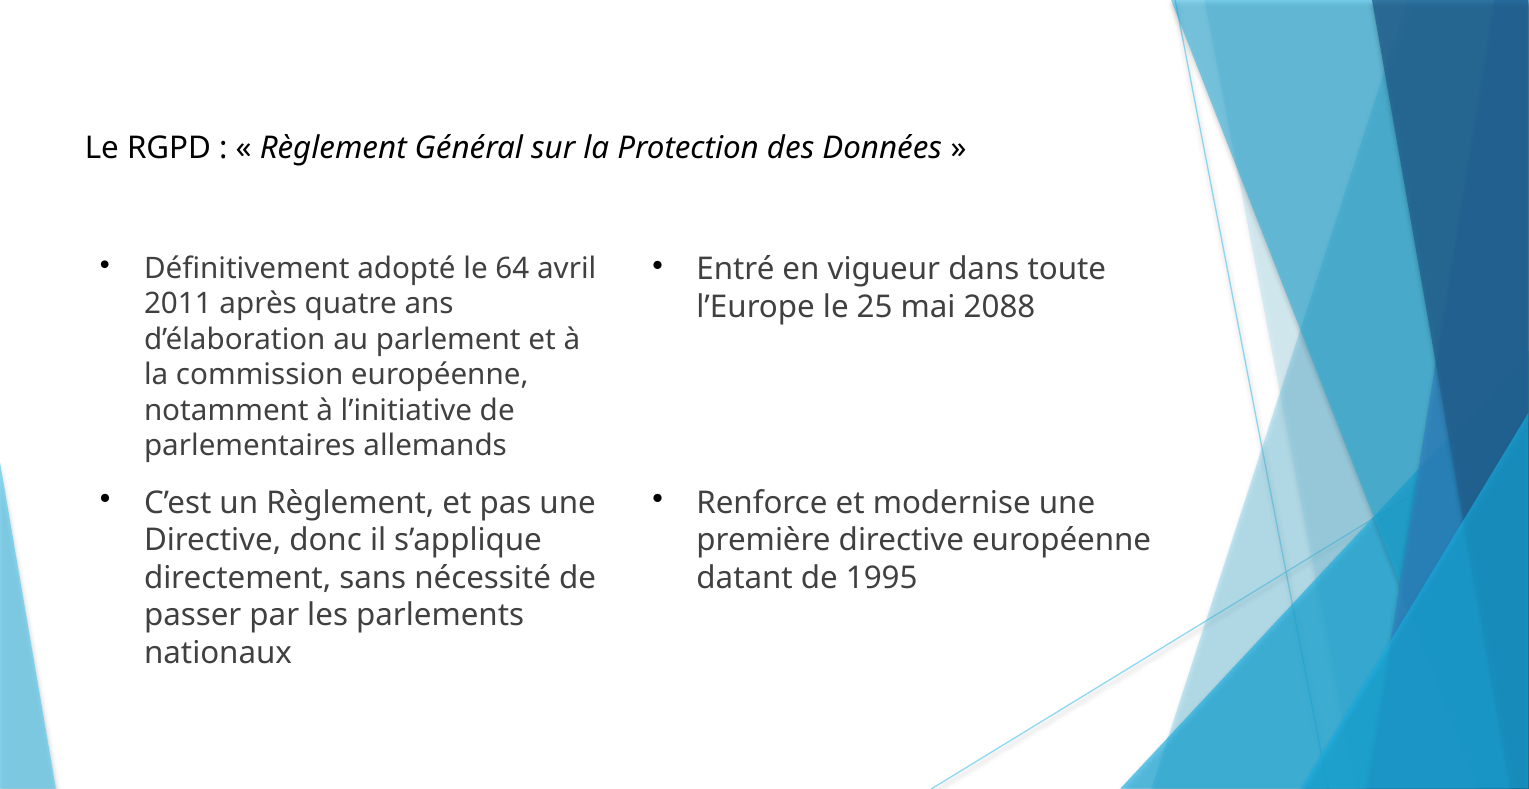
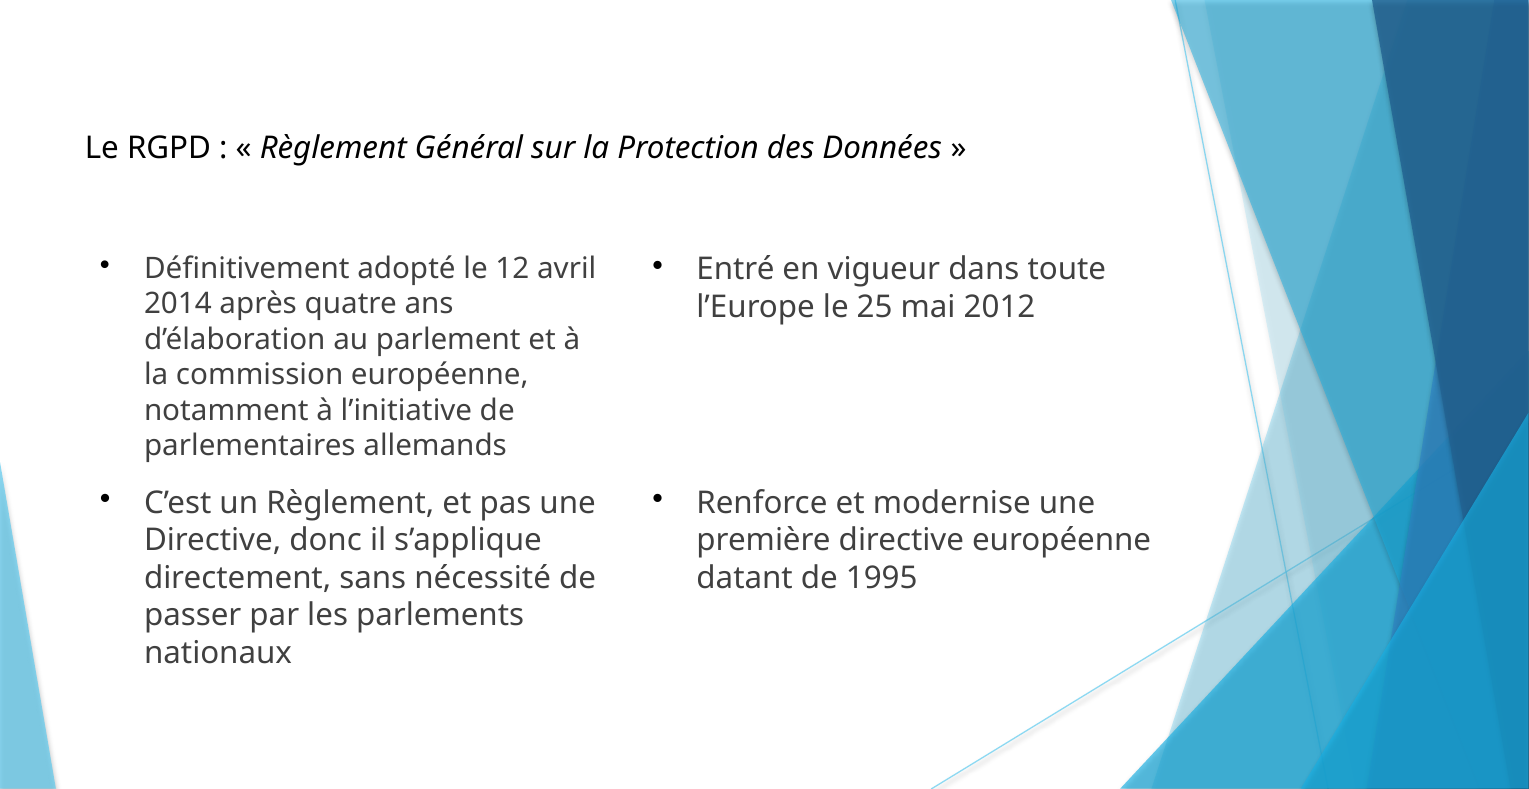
64: 64 -> 12 (512, 268)
2011: 2011 -> 2014 (178, 304)
2088: 2088 -> 2012 (1000, 307)
